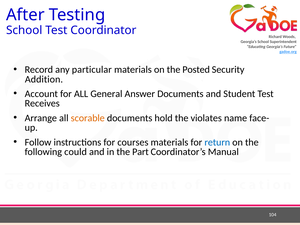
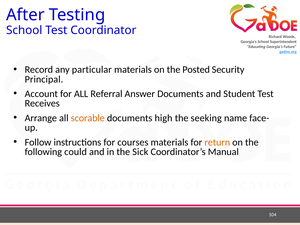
Addition: Addition -> Principal (44, 79)
General: General -> Referral (106, 94)
hold: hold -> high (164, 118)
violates: violates -> seeking (206, 118)
return colour: blue -> orange (217, 142)
Part: Part -> Sick (140, 152)
